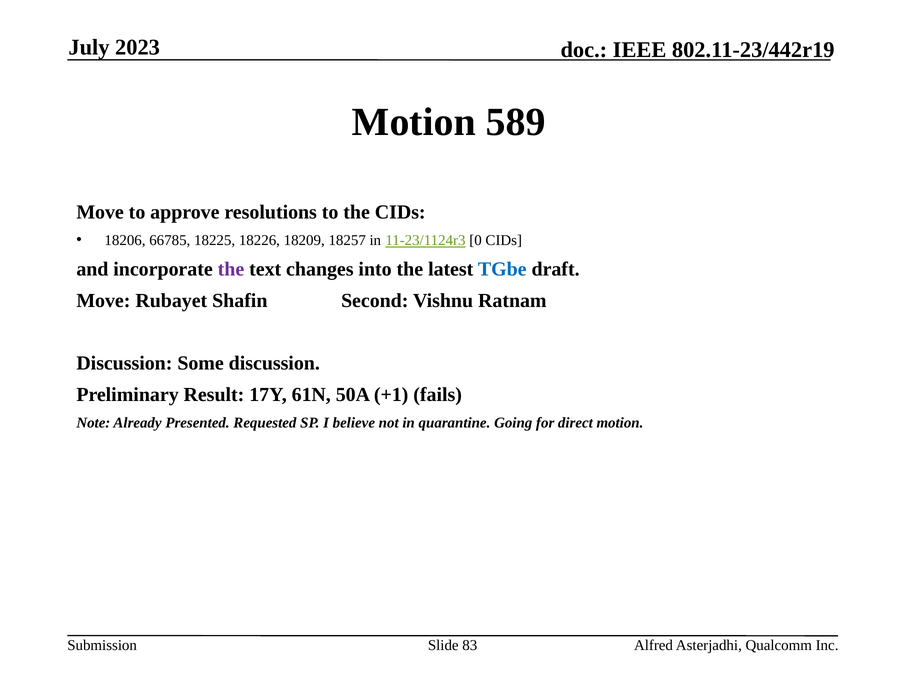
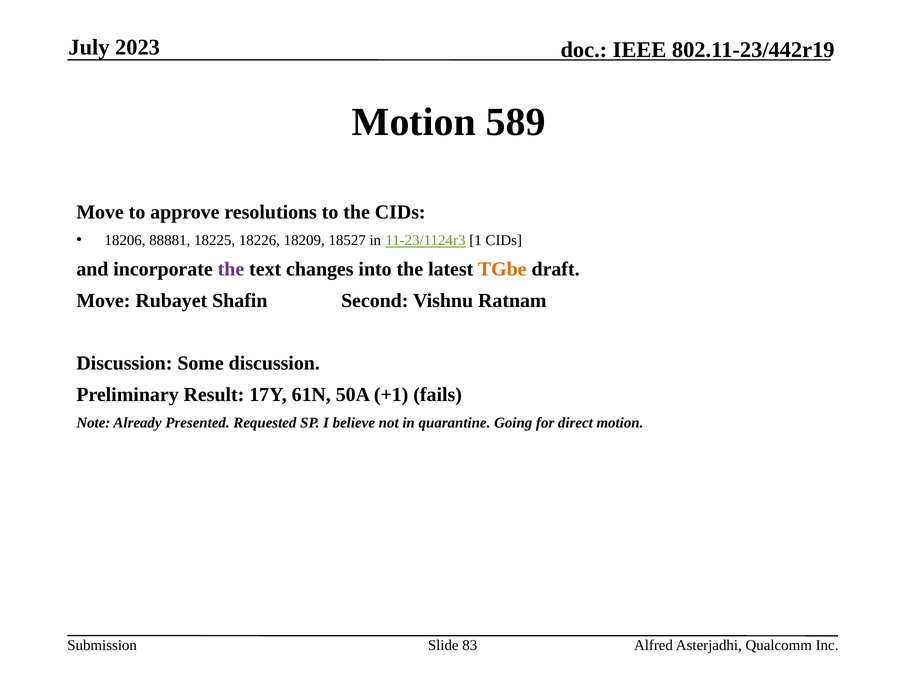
66785: 66785 -> 88881 (170, 241)
18257: 18257 -> 18527 (347, 241)
0: 0 -> 1 (476, 241)
TGbe colour: blue -> orange (502, 269)
